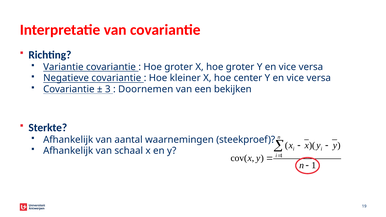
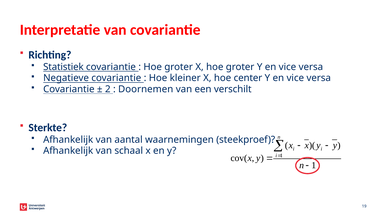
Variantie: Variantie -> Statistiek (63, 67)
3: 3 -> 2 (108, 89)
bekijken: bekijken -> verschilt (233, 89)
